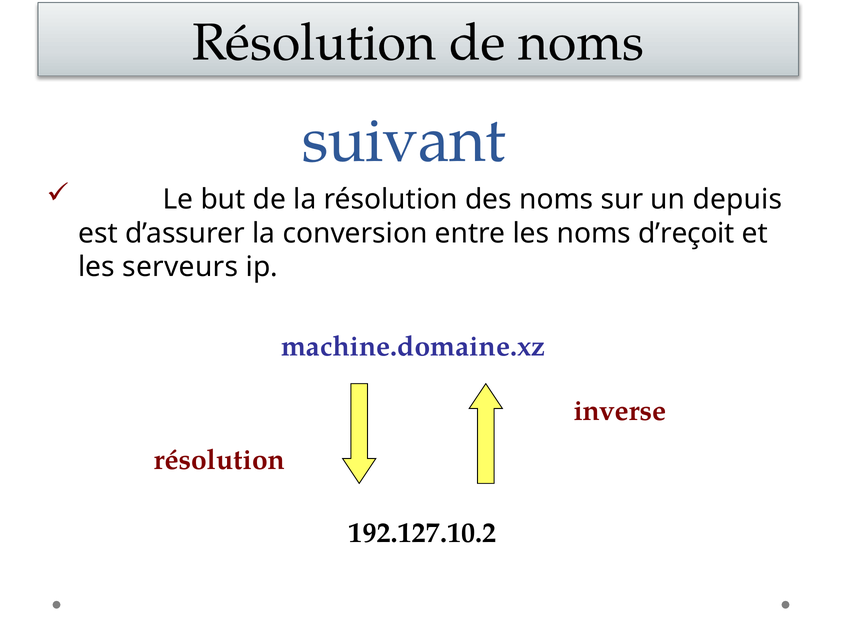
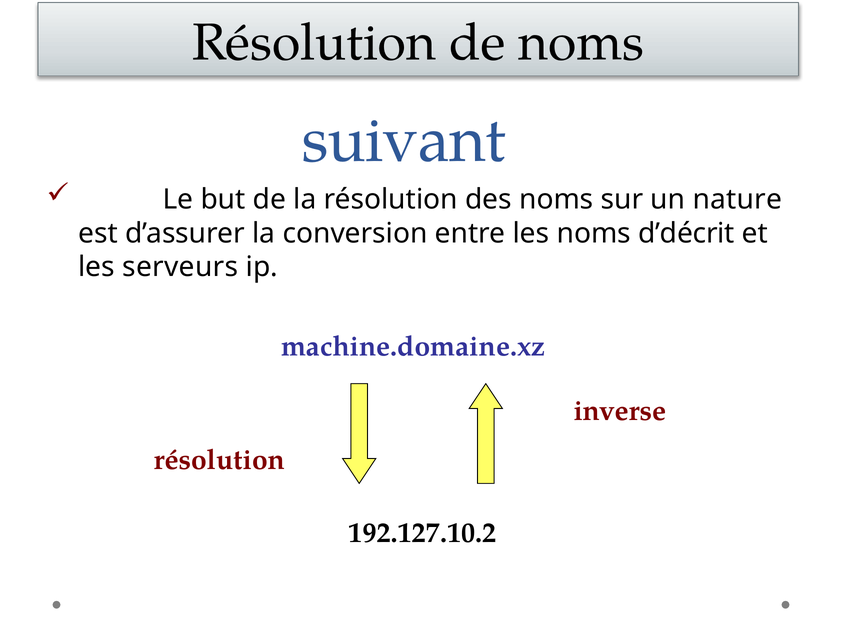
depuis: depuis -> nature (737, 199)
d’reçoit: d’reçoit -> d’décrit (686, 233)
